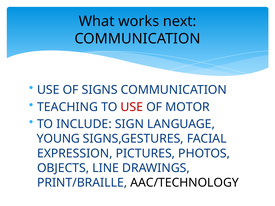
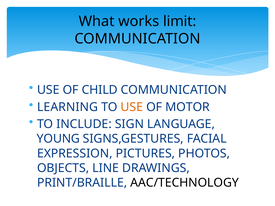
next: next -> limit (180, 21)
SIGNS: SIGNS -> CHILD (100, 90)
TEACHING: TEACHING -> LEARNING (68, 107)
USE colour: red -> orange (132, 107)
